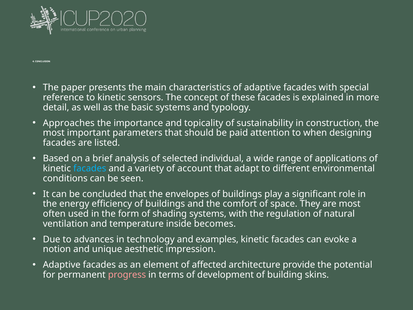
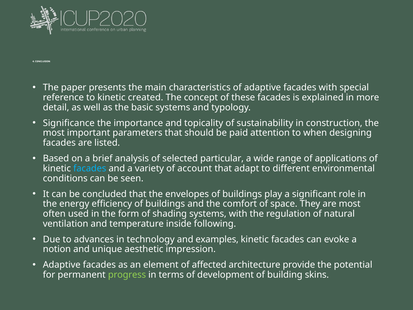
sensors: sensors -> created (146, 97)
Approaches: Approaches -> Significance (69, 123)
individual: individual -> particular (222, 158)
becomes: becomes -> following (215, 224)
progress colour: pink -> light green (127, 275)
